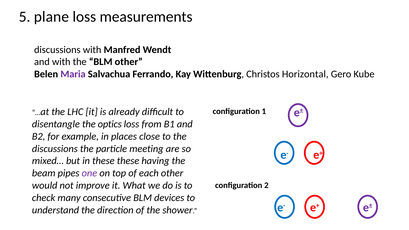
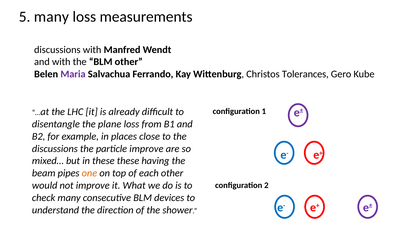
5 plane: plane -> many (51, 17)
Horizontal: Horizontal -> Tolerances (305, 74)
optics: optics -> plane (110, 124)
particle meeting: meeting -> improve (146, 149)
one colour: purple -> orange (89, 173)
